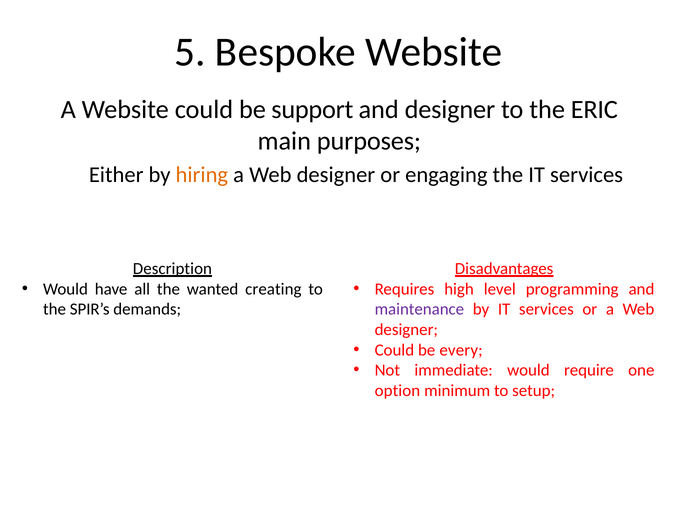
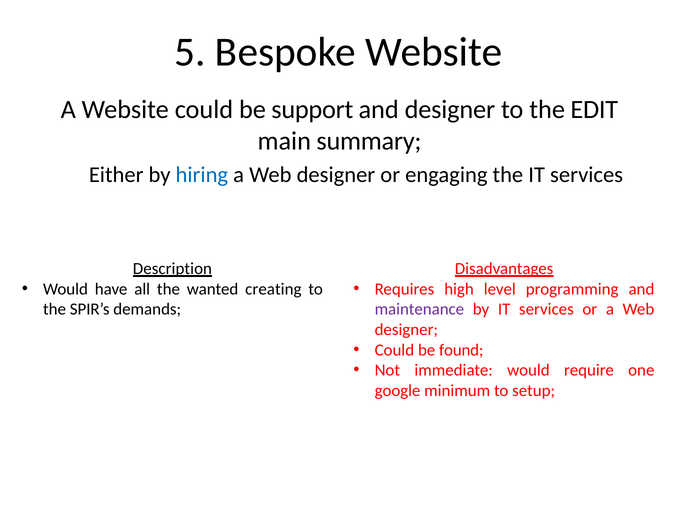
ERIC: ERIC -> EDIT (594, 110)
purposes: purposes -> summary (369, 141)
hiring colour: orange -> blue (202, 175)
every: every -> found (461, 350)
option: option -> google (398, 390)
